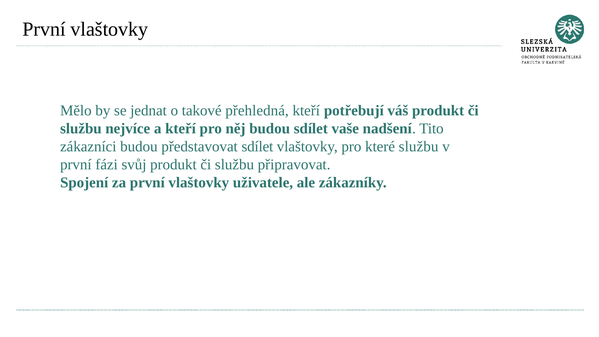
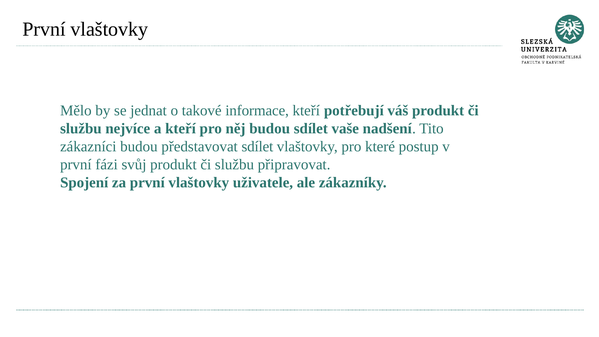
přehledná: přehledná -> informace (257, 111)
které službu: službu -> postup (419, 147)
